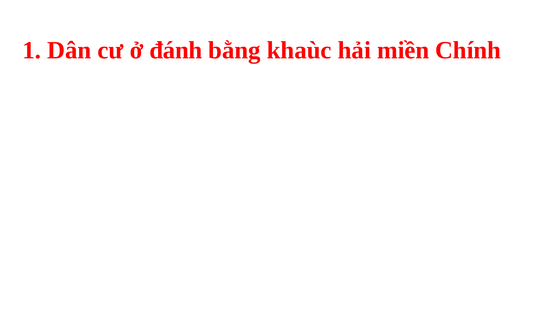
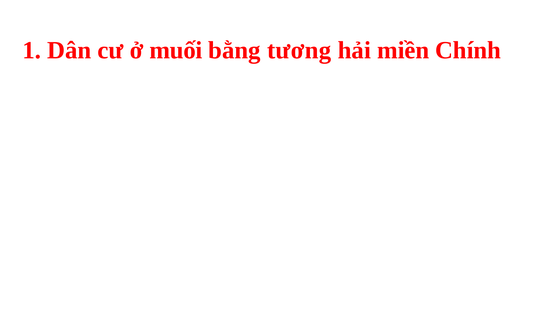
đánh: đánh -> muối (176, 50)
khaùc: khaùc -> tương (299, 50)
